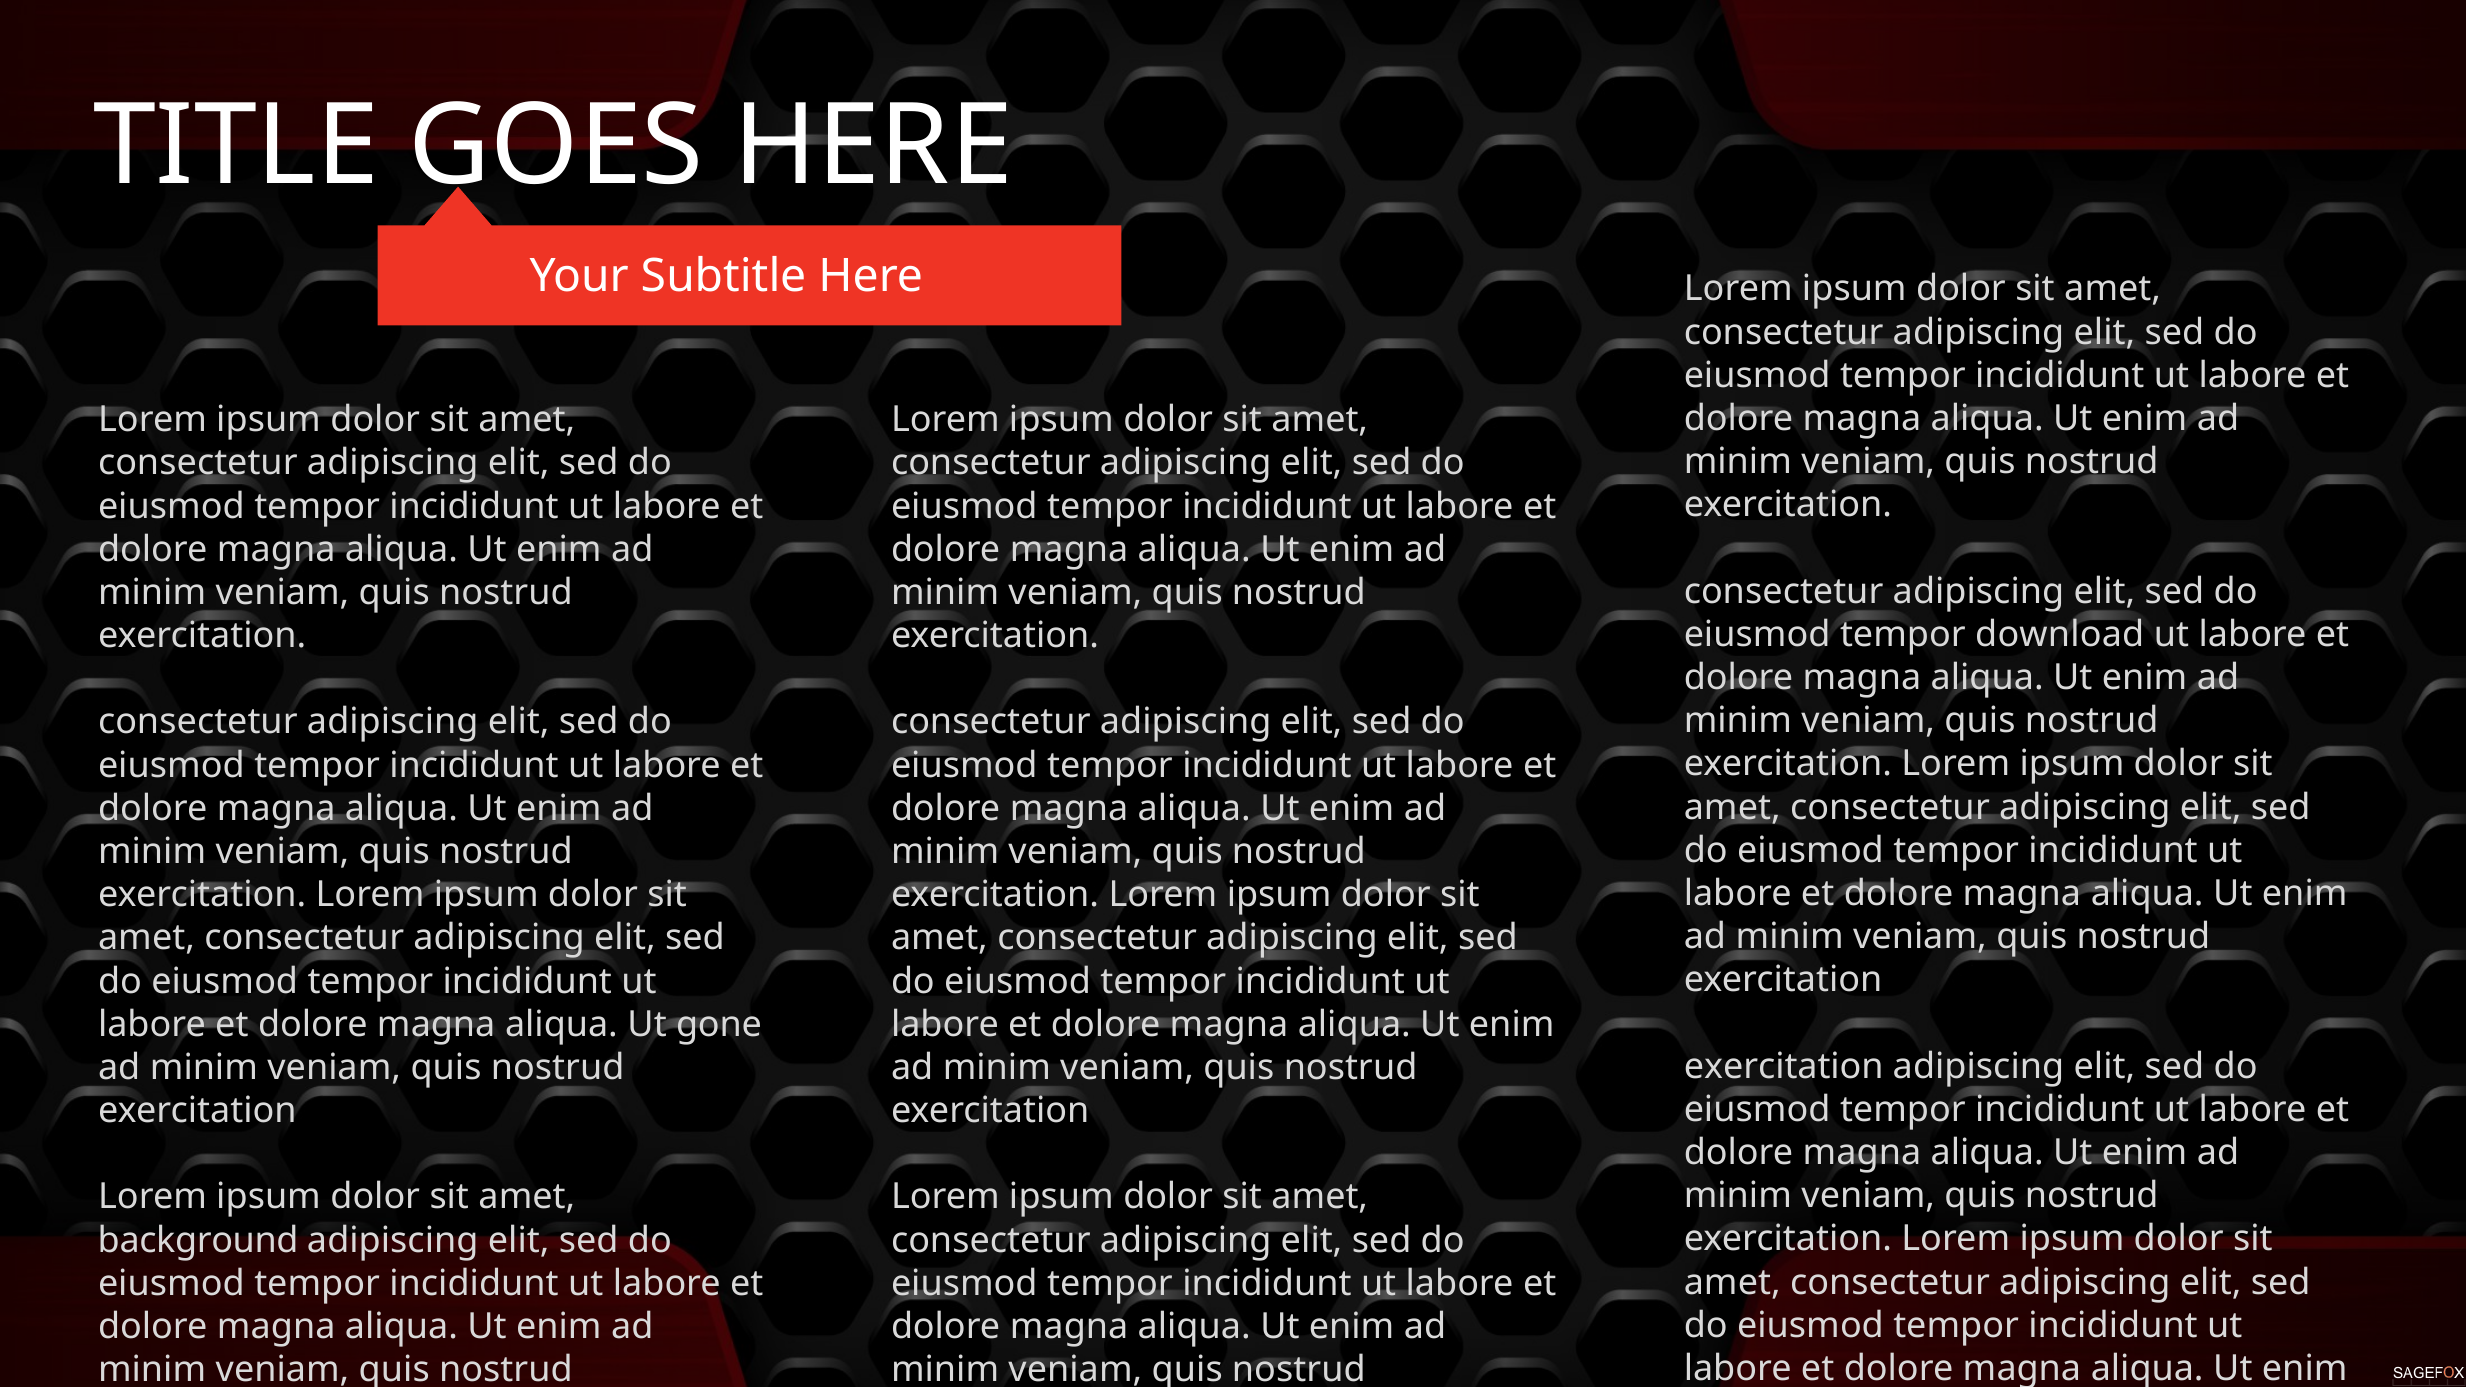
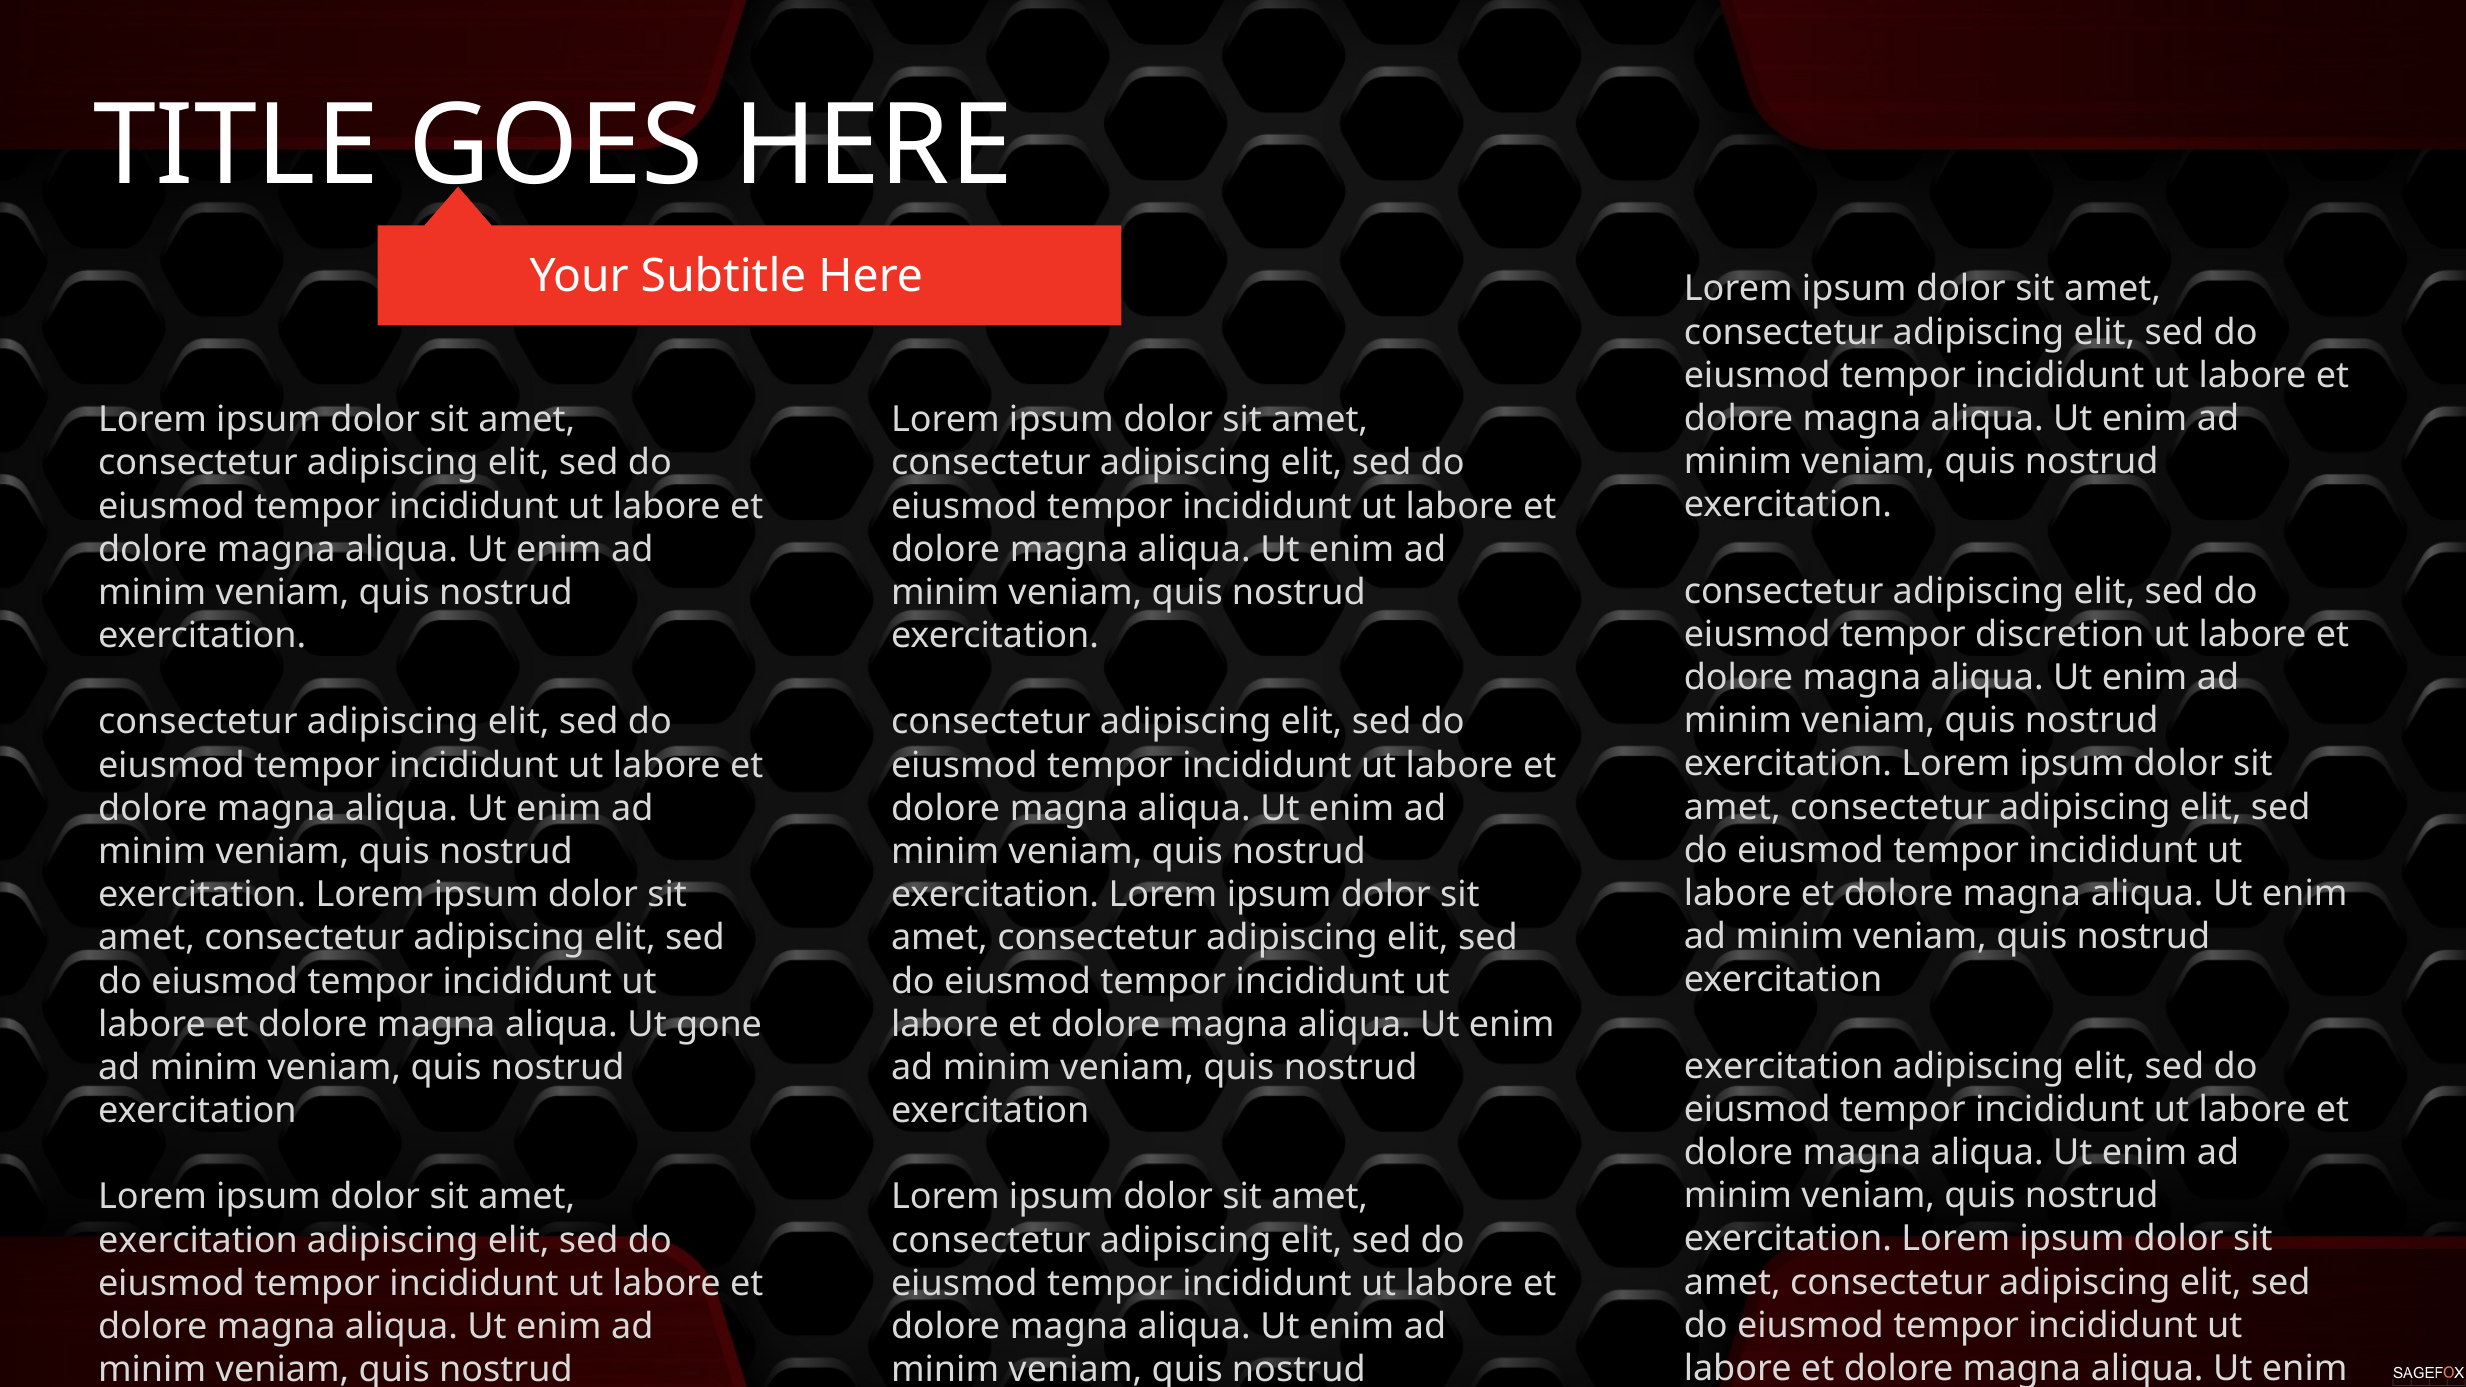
download: download -> discretion (2060, 635)
background: background -> exercitation (198, 1240)
